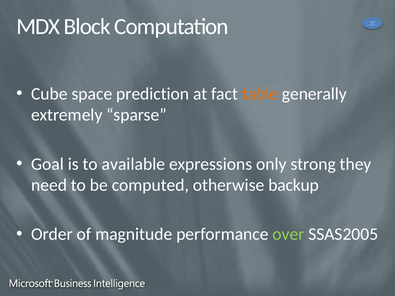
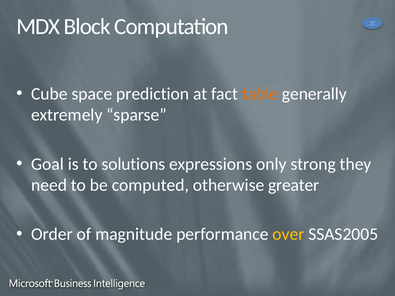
available: available -> solutions (133, 164)
backup: backup -> greater (294, 185)
over colour: light green -> yellow (288, 234)
